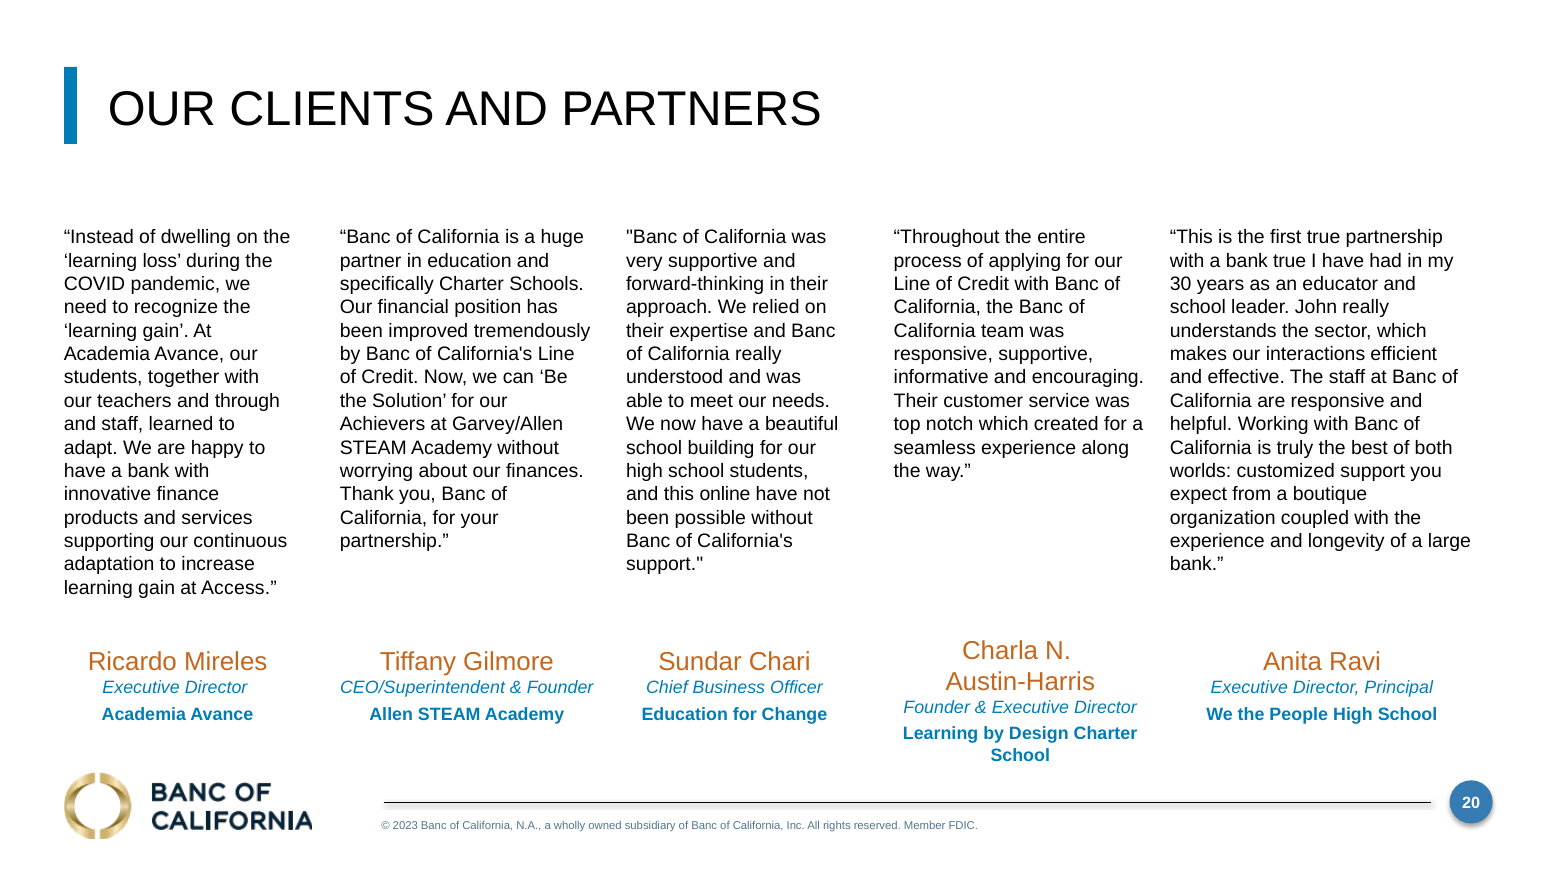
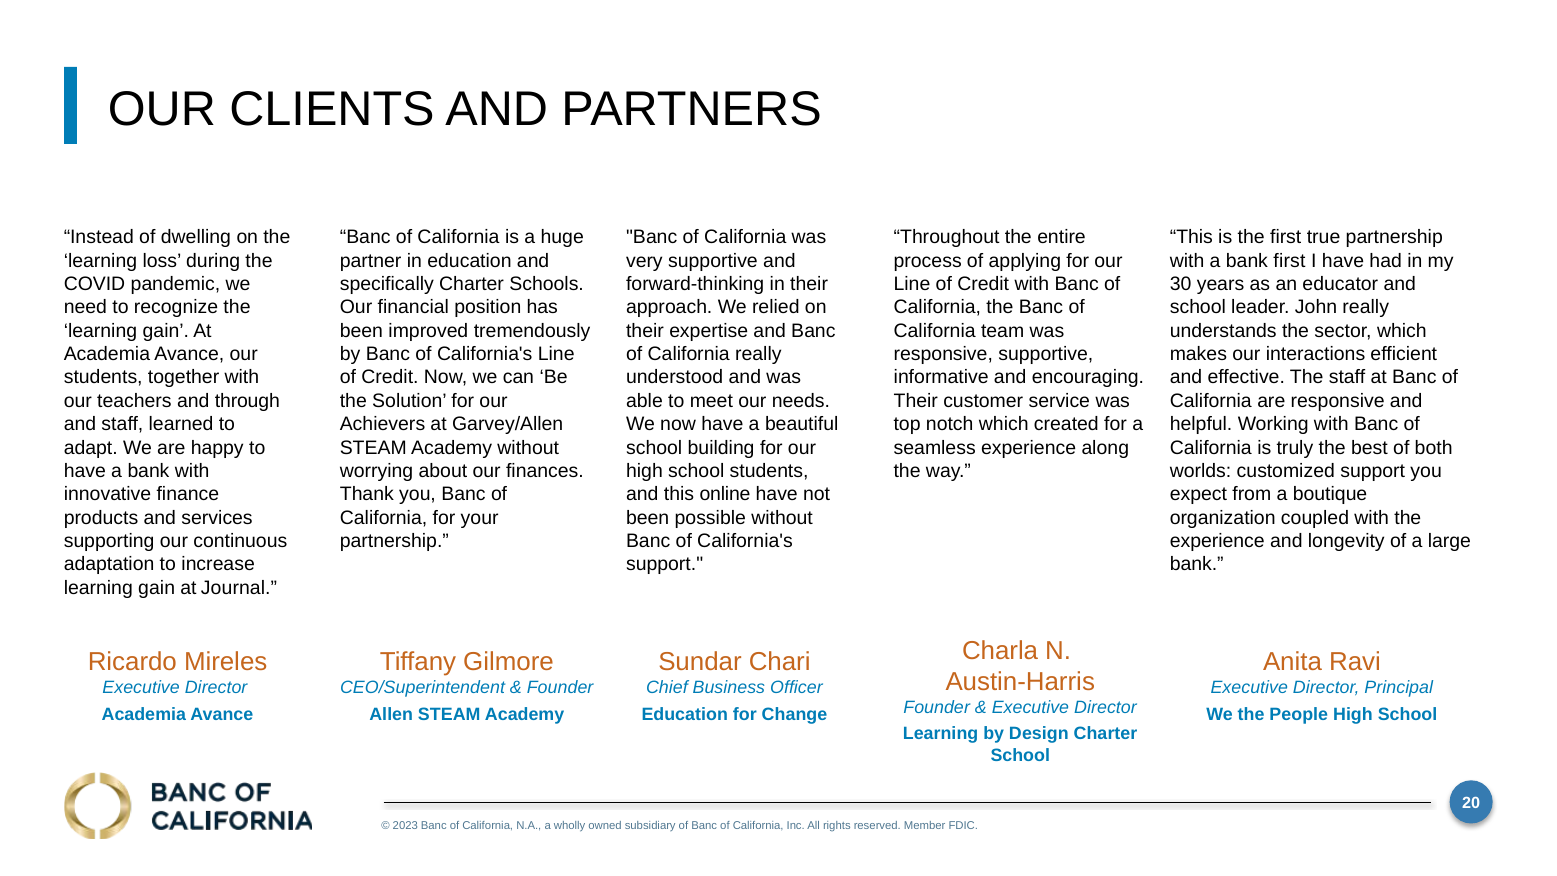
bank true: true -> first (1289, 261)
Access: Access -> Journal (239, 588)
